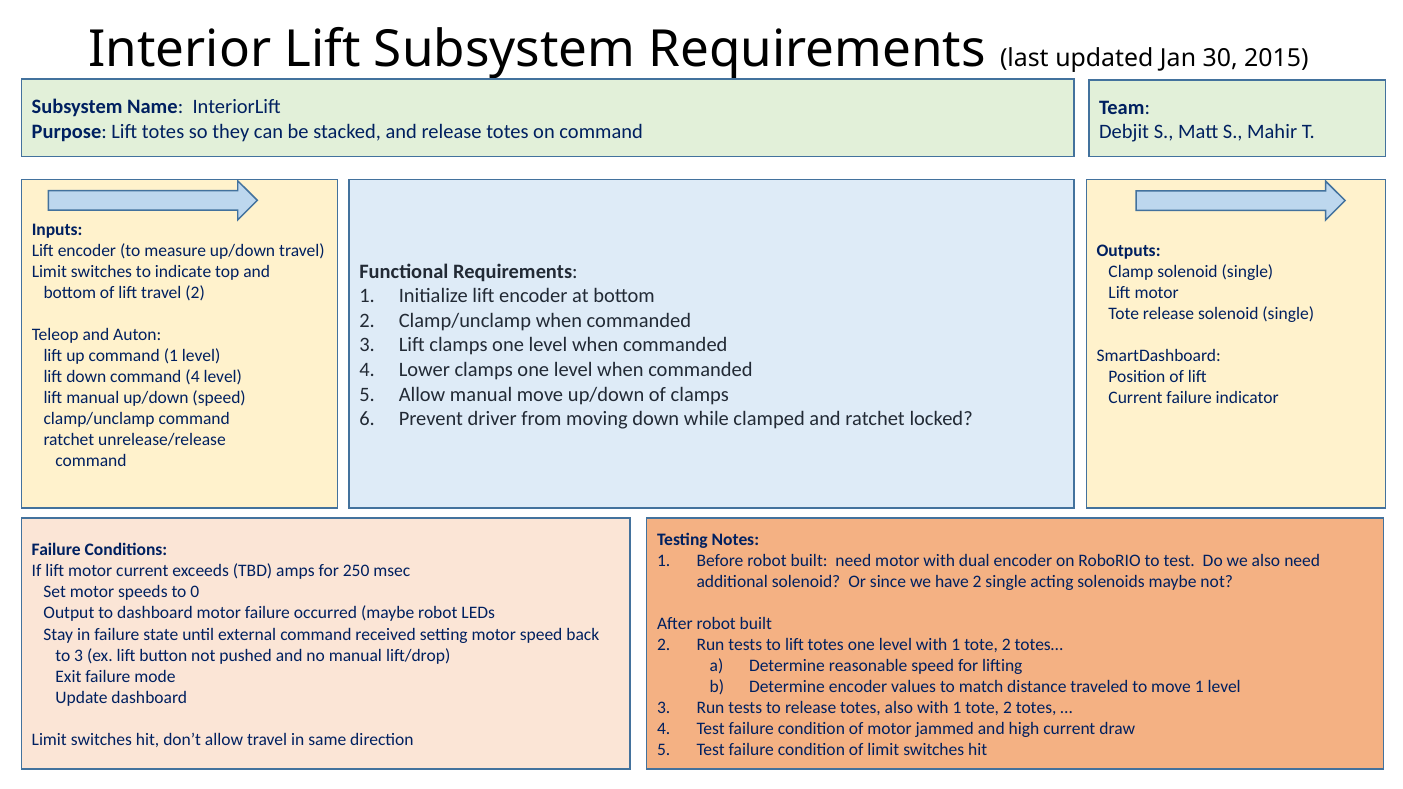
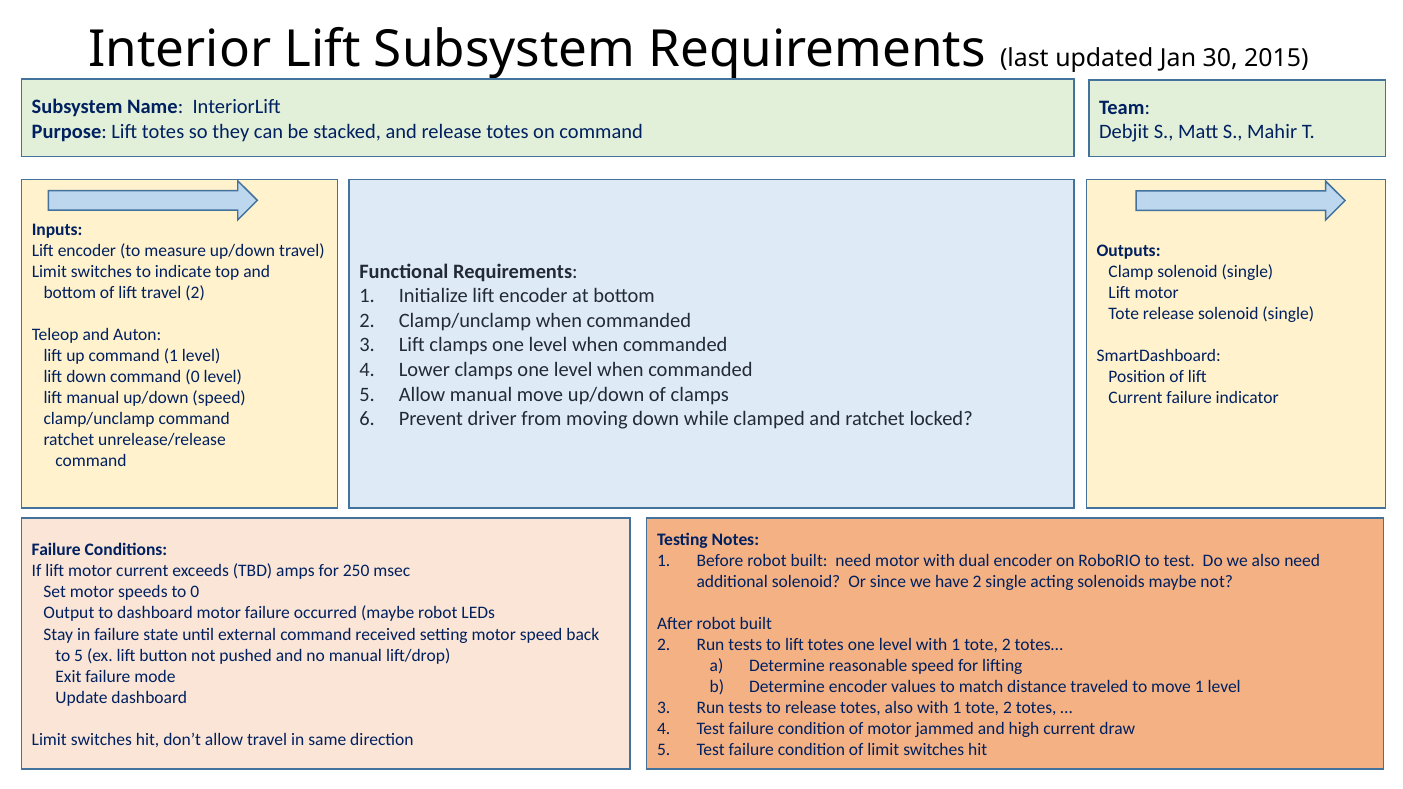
command 4: 4 -> 0 (193, 377)
to 3: 3 -> 5 (79, 655)
